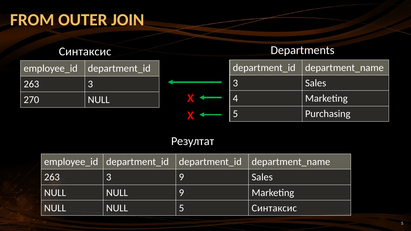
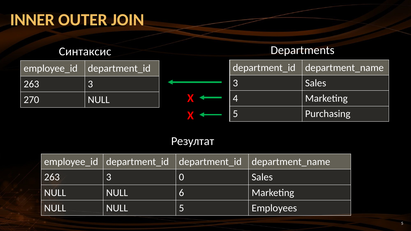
FROM: FROM -> INNER (32, 20)
3 9: 9 -> 0 (181, 177)
NULL 9: 9 -> 6 (181, 193)
5 Синтаксис: Синтаксис -> Employees (274, 208)
